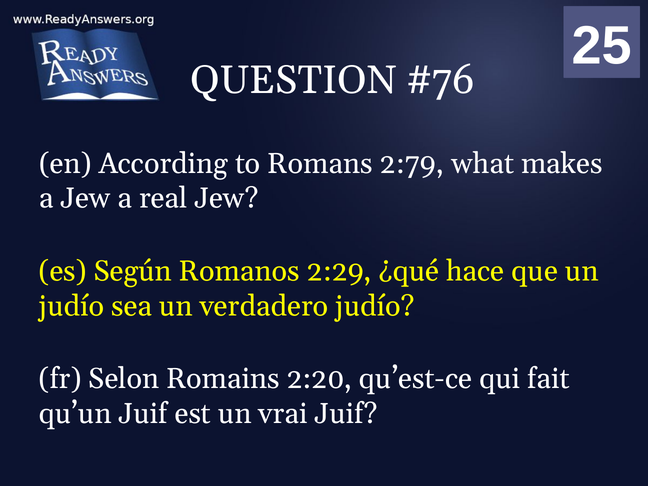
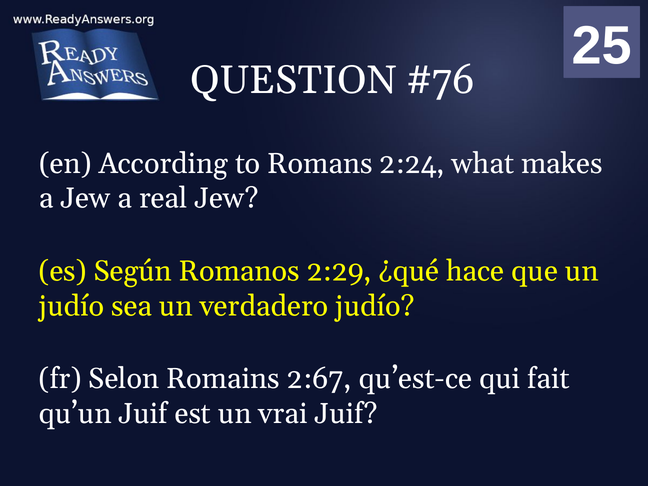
2:79: 2:79 -> 2:24 (412, 164)
2:20: 2:20 -> 2:67 (319, 379)
